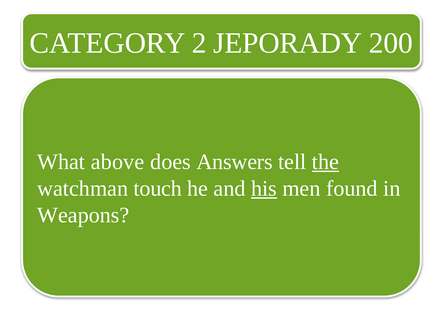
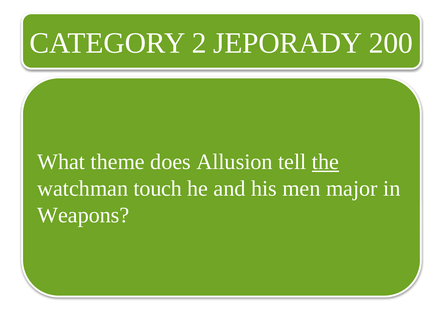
above: above -> theme (118, 162)
Answers: Answers -> Allusion (235, 162)
his underline: present -> none (264, 189)
found: found -> major (352, 189)
